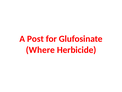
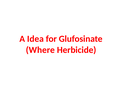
Post: Post -> Idea (35, 39)
